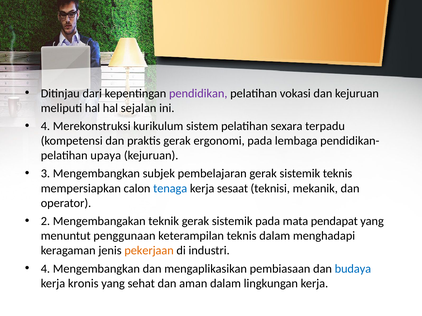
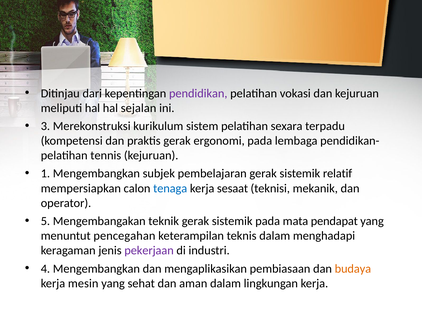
4: 4 -> 3 (45, 126)
upaya: upaya -> tennis (106, 156)
3: 3 -> 1 (45, 174)
sistemik teknis: teknis -> relatif (338, 174)
2: 2 -> 5 (45, 221)
penggunaan: penggunaan -> pencegahan (124, 236)
pekerjaan colour: orange -> purple (149, 251)
budaya colour: blue -> orange (353, 269)
kronis: kronis -> mesin (83, 284)
